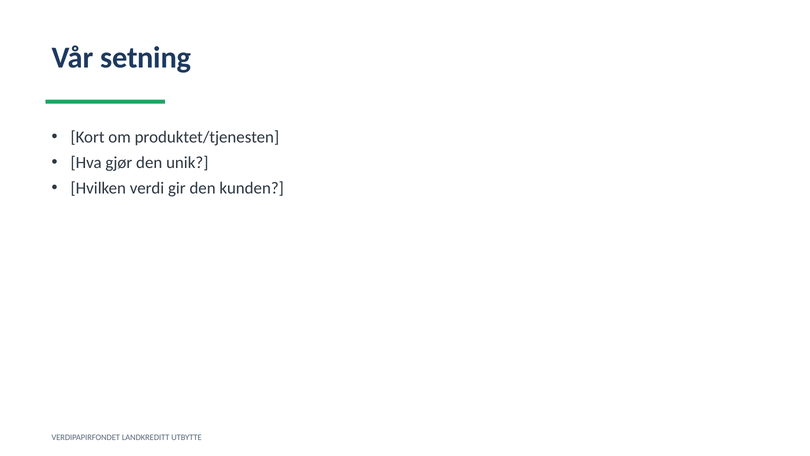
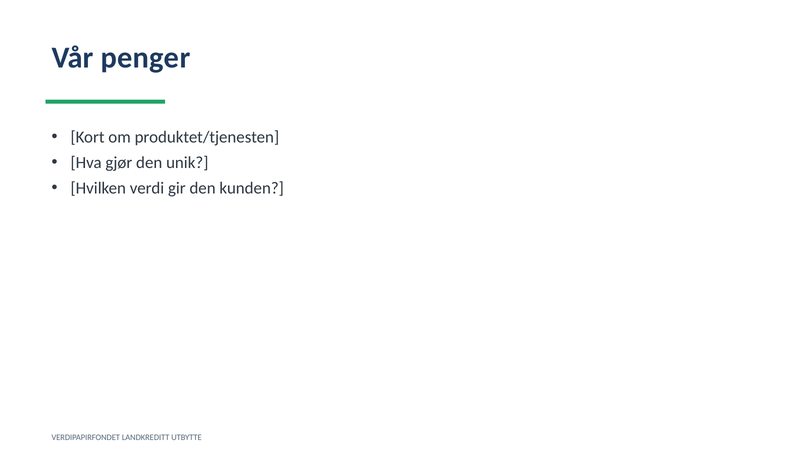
setning: setning -> penger (145, 58)
